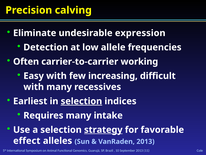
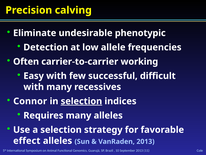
expression: expression -> phenotypic (140, 33)
increasing: increasing -> successful (113, 76)
Earliest: Earliest -> Connor (30, 101)
many intake: intake -> alleles (108, 115)
strategy underline: present -> none (103, 129)
